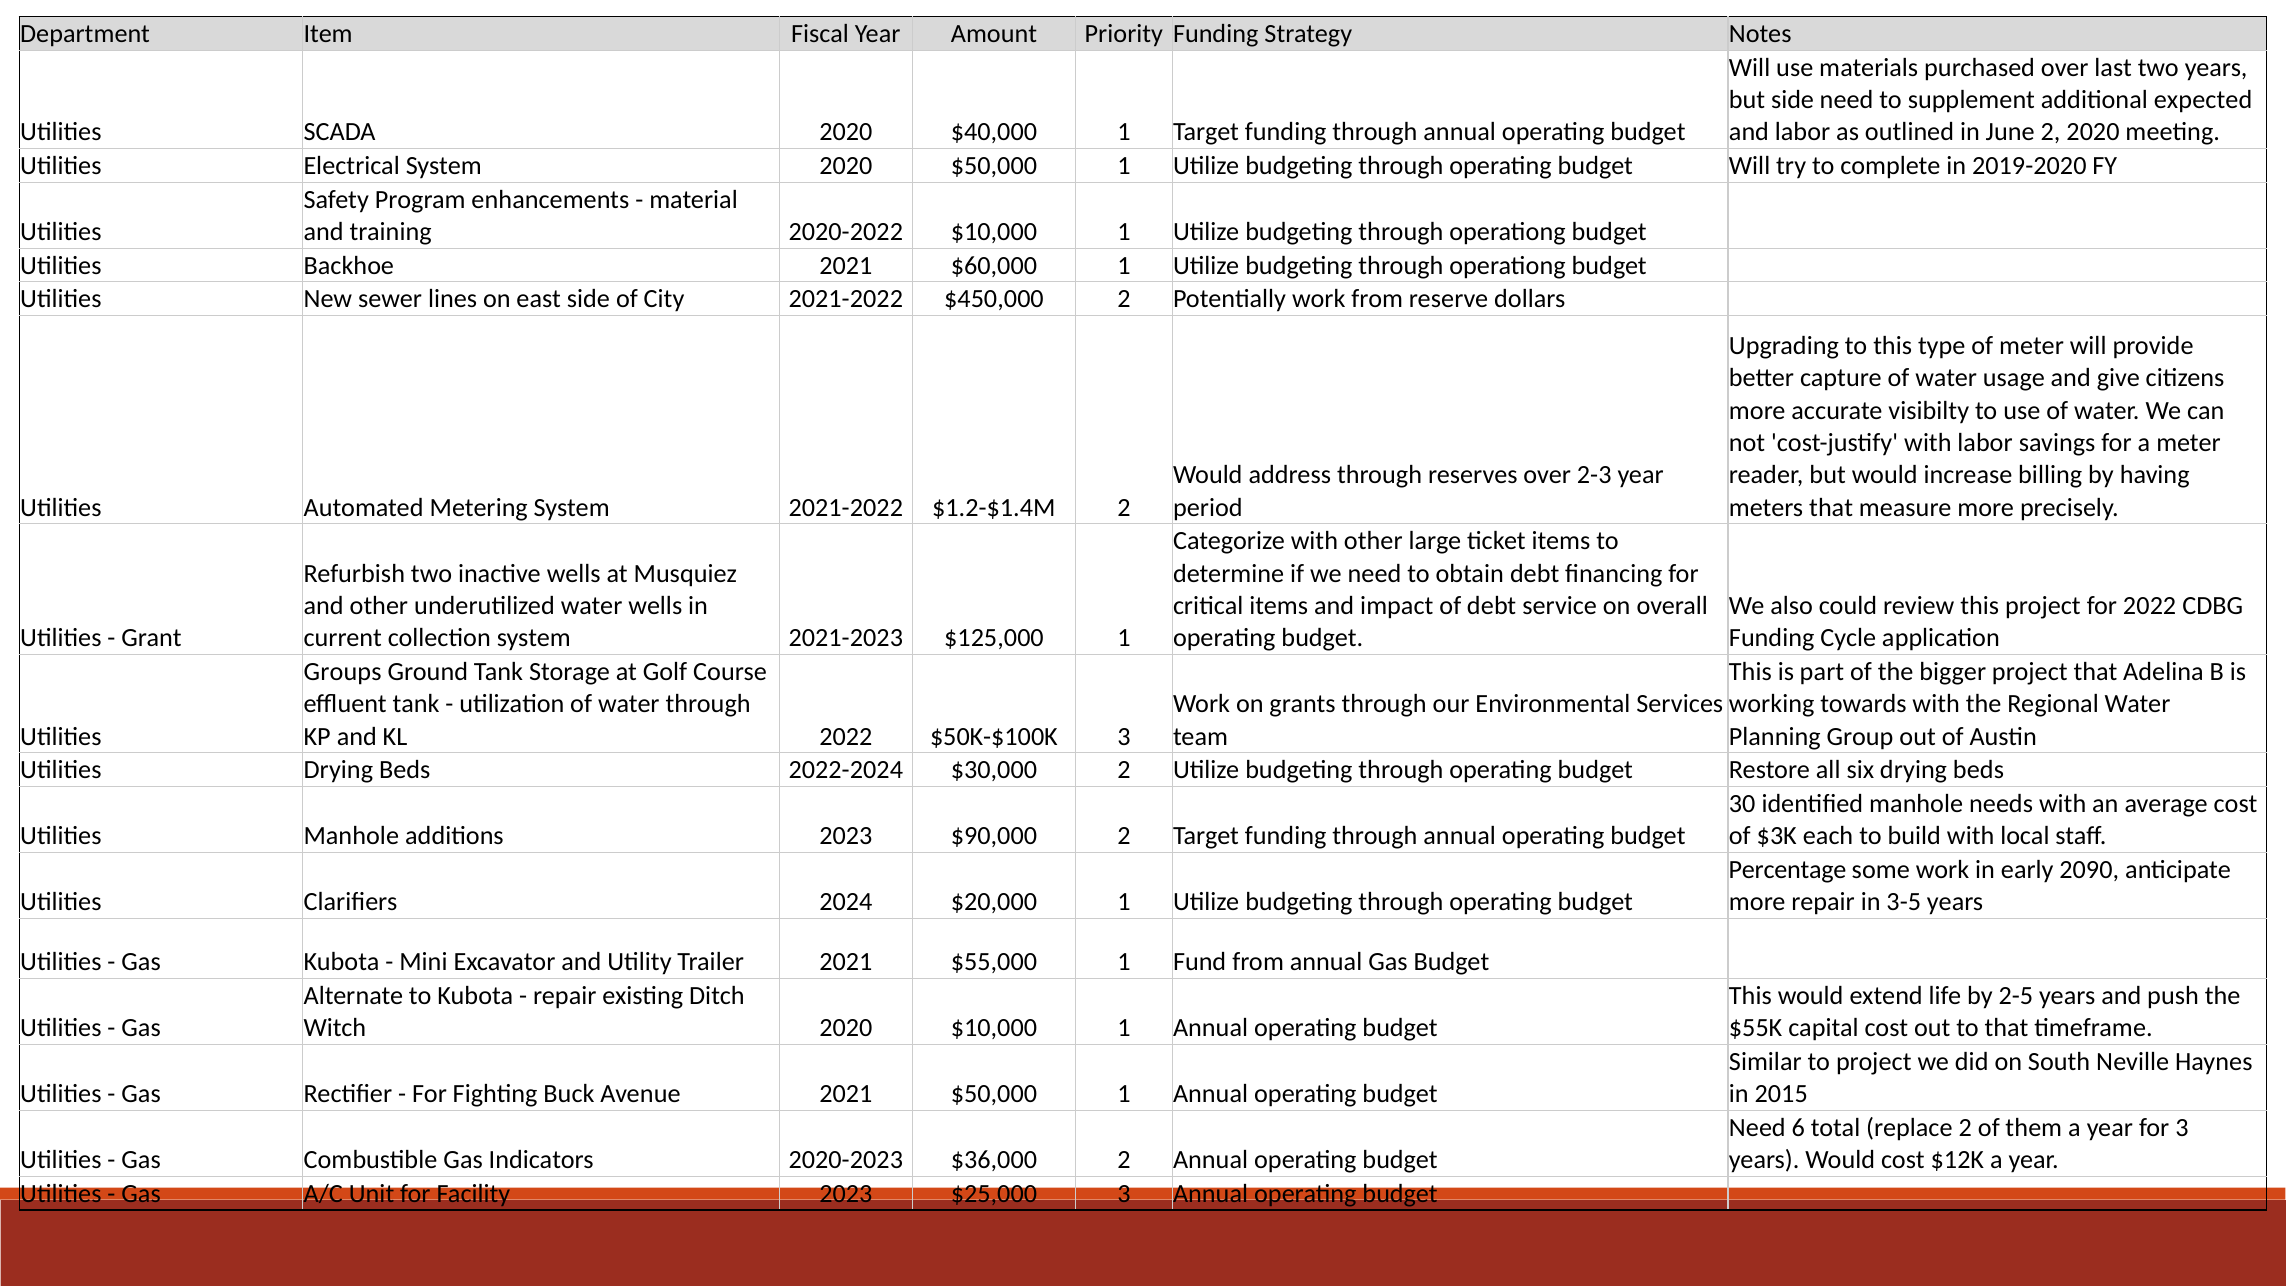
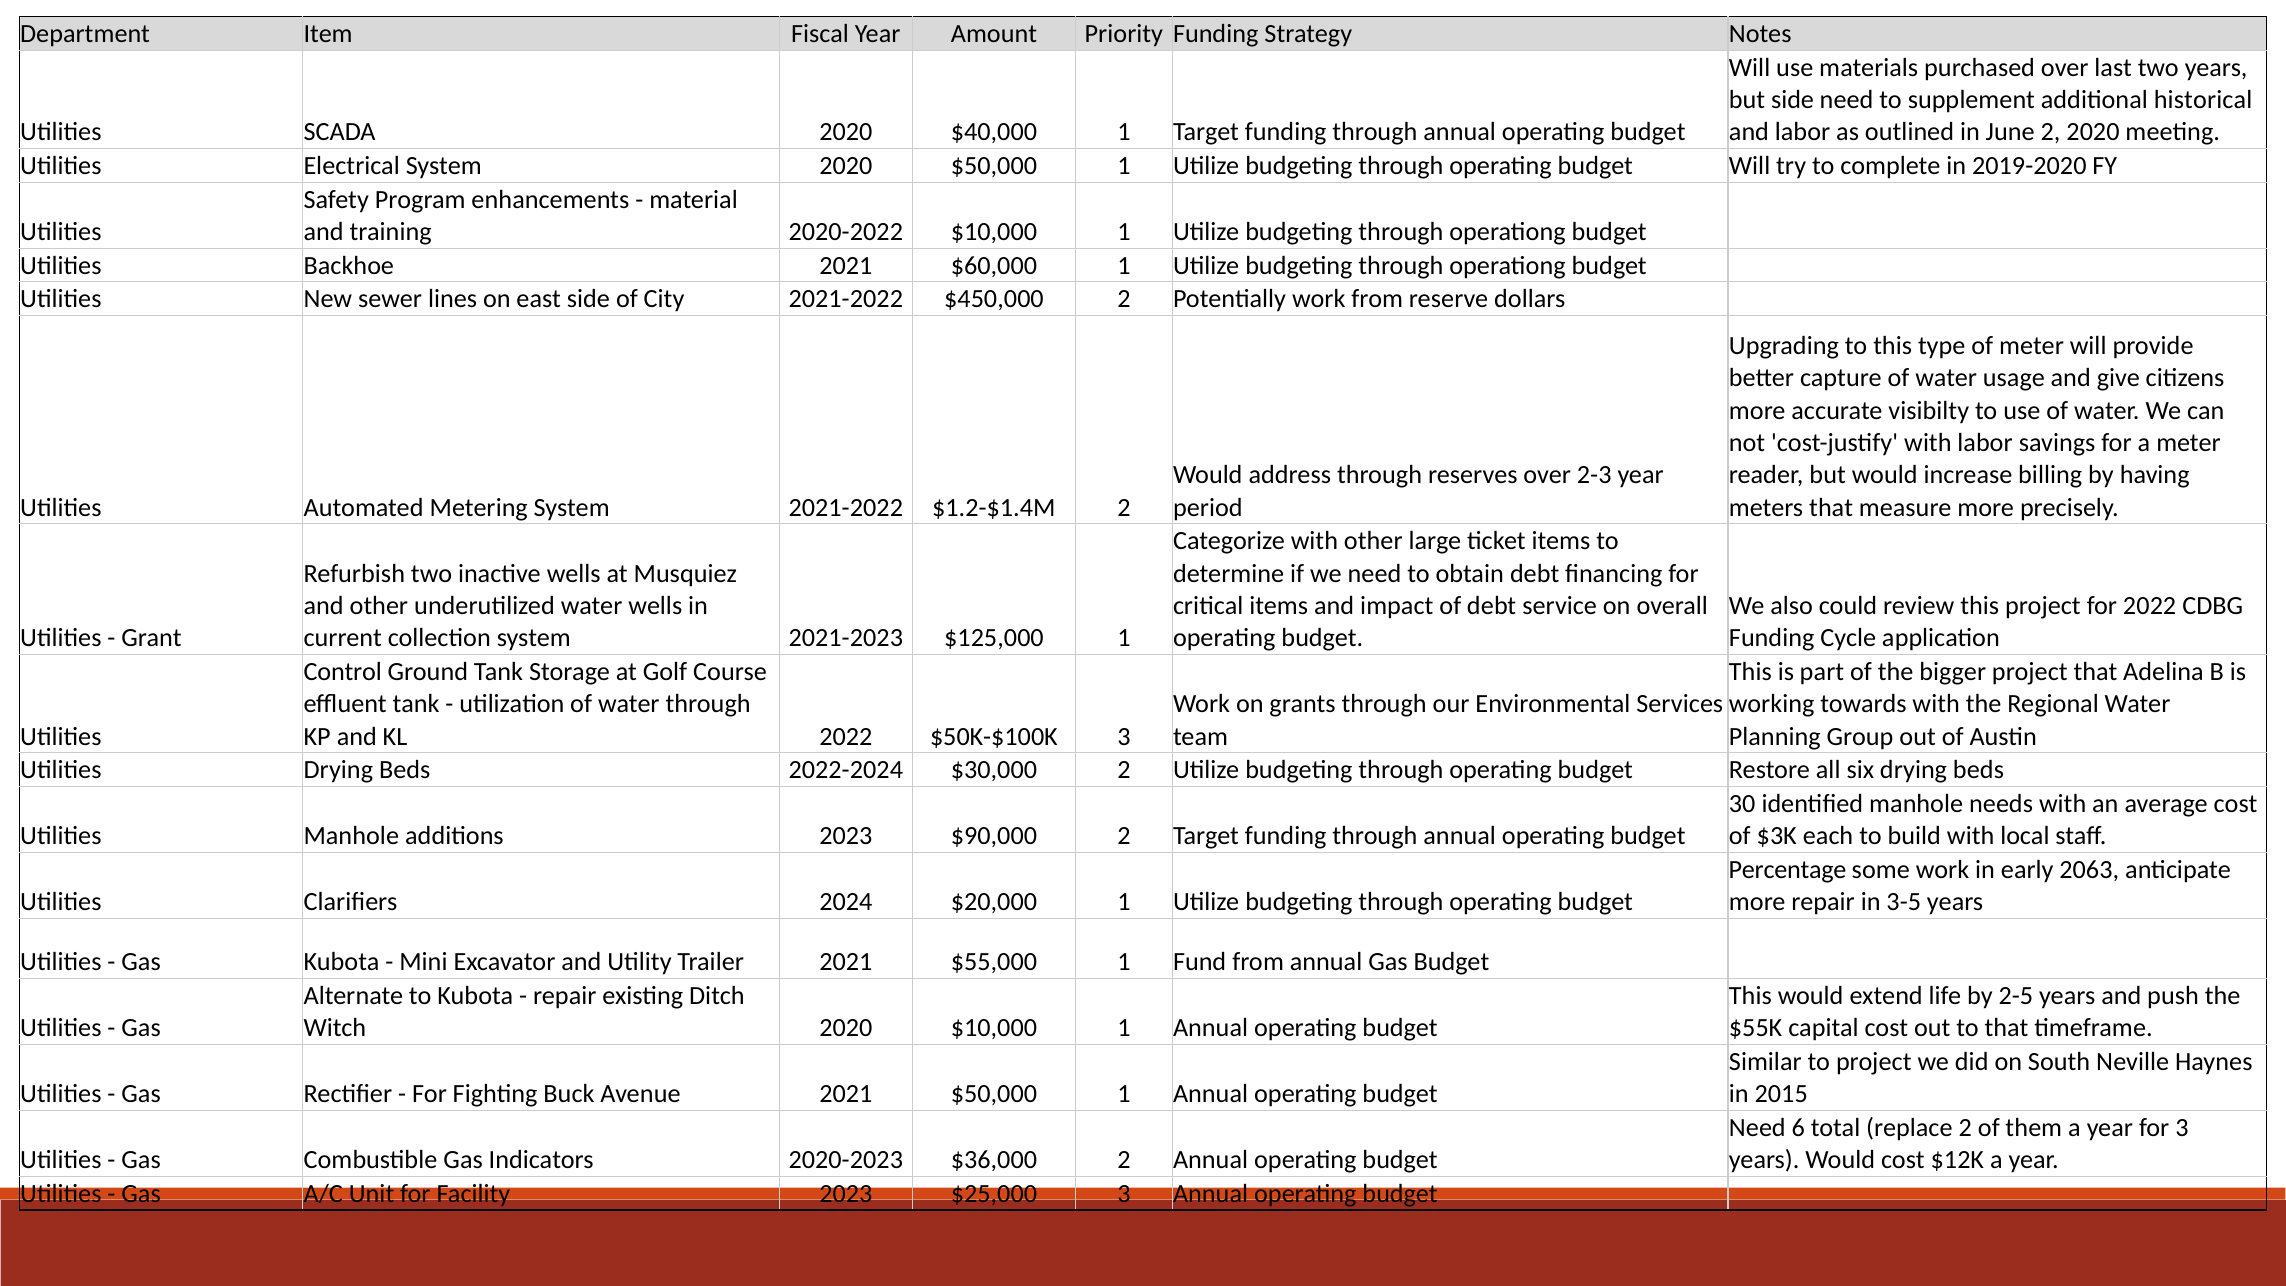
expected: expected -> historical (2203, 100)
Groups: Groups -> Control (343, 672)
2090: 2090 -> 2063 (2089, 869)
